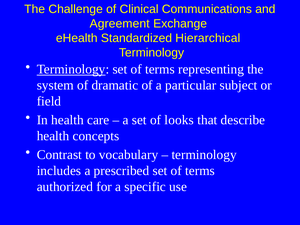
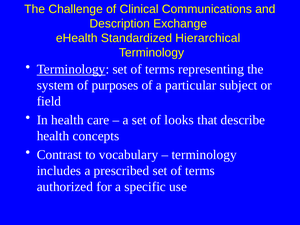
Agreement: Agreement -> Description (120, 24)
dramatic: dramatic -> purposes (115, 85)
